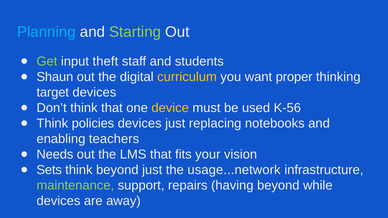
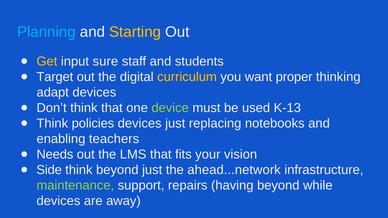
Starting colour: light green -> yellow (135, 32)
Get colour: light green -> yellow (47, 61)
theft: theft -> sure (105, 61)
Shaun: Shaun -> Target (55, 77)
target: target -> adapt (53, 92)
device colour: yellow -> light green (170, 108)
K-56: K-56 -> K-13 (287, 108)
Sets: Sets -> Side (49, 170)
usage...network: usage...network -> ahead...network (234, 170)
